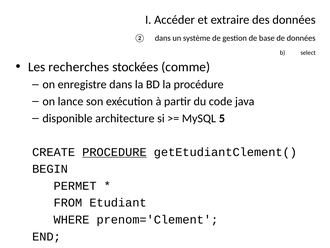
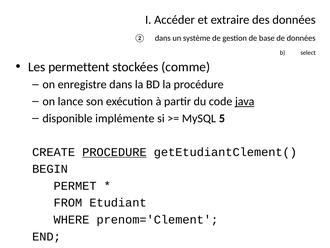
recherches: recherches -> permettent (79, 67)
java underline: none -> present (245, 101)
architecture: architecture -> implémente (125, 118)
